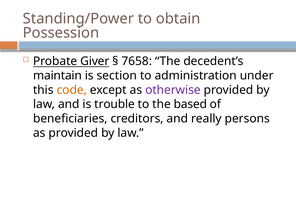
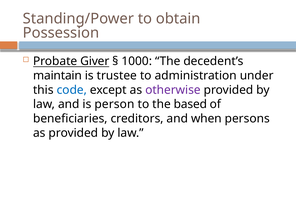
7658: 7658 -> 1000 (137, 61)
section: section -> trustee (117, 76)
code colour: orange -> blue (72, 90)
trouble: trouble -> person (114, 104)
really: really -> when (206, 119)
